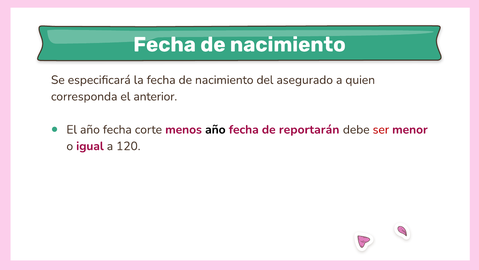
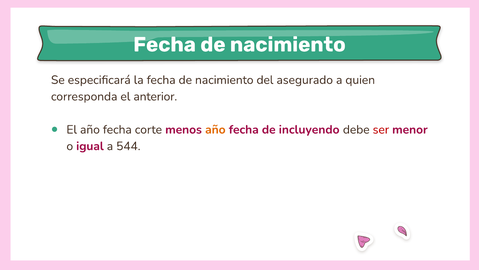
año colour: black -> orange (215, 129)
reportarán: reportarán -> incluyendo (309, 129)
120: 120 -> 544 (128, 146)
